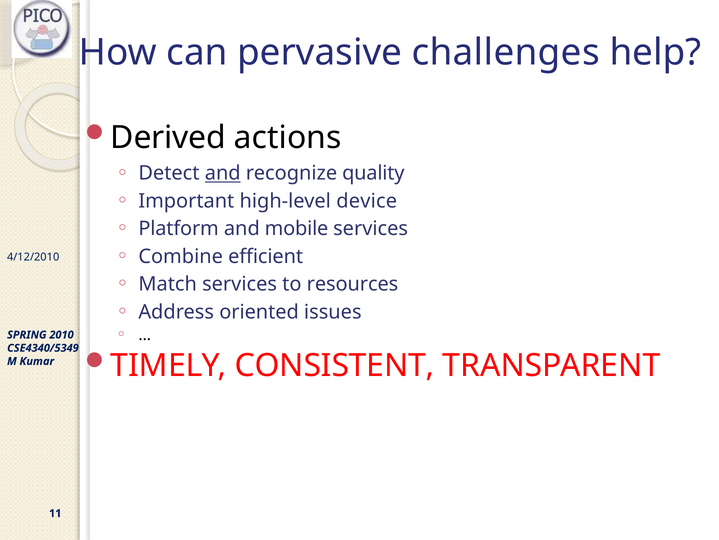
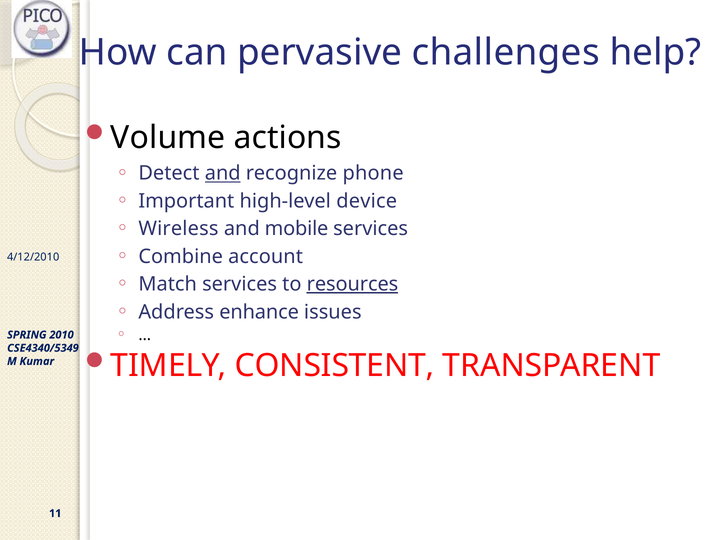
Derived: Derived -> Volume (168, 137)
quality: quality -> phone (373, 173)
Platform: Platform -> Wireless (178, 228)
efficient: efficient -> account (266, 256)
resources underline: none -> present (353, 284)
oriented: oriented -> enhance (259, 311)
